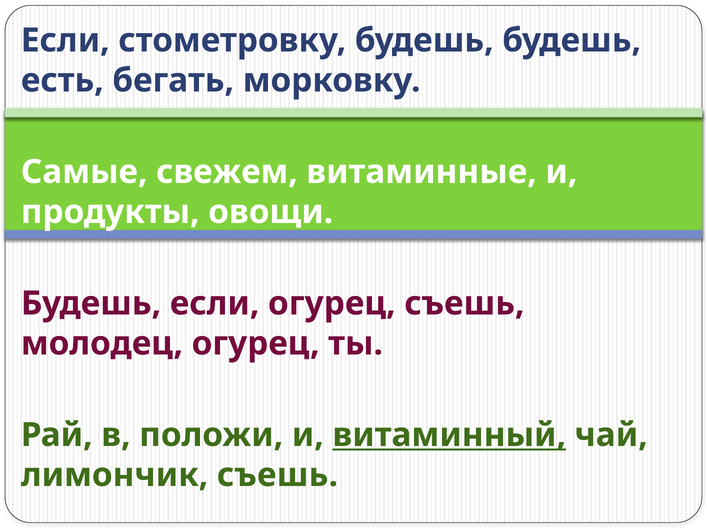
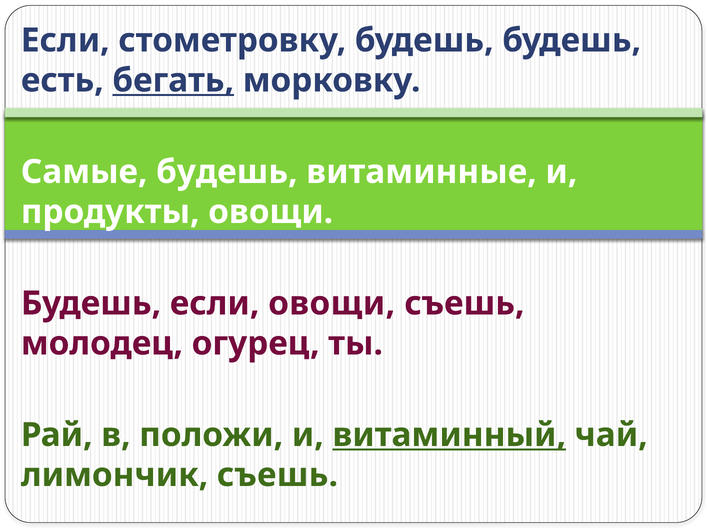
бегать underline: none -> present (173, 80)
Самые свежем: свежем -> будешь (227, 172)
если огурец: огурец -> овощи (332, 304)
